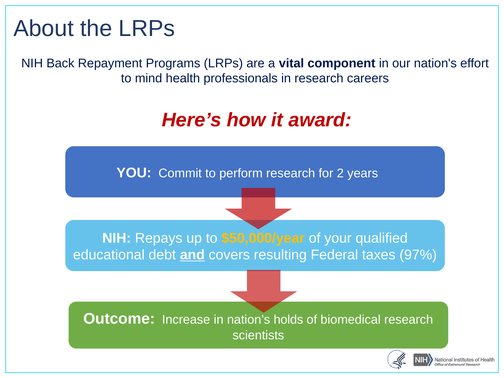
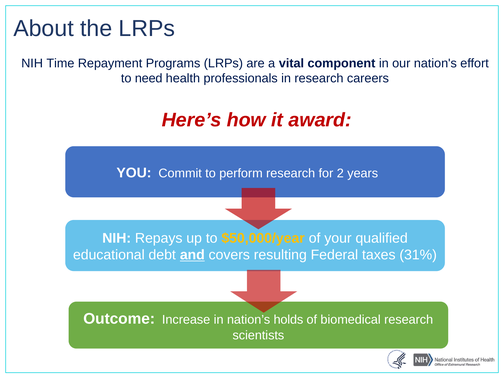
Back: Back -> Time (60, 63)
mind: mind -> need (149, 78)
97%: 97% -> 31% (418, 255)
